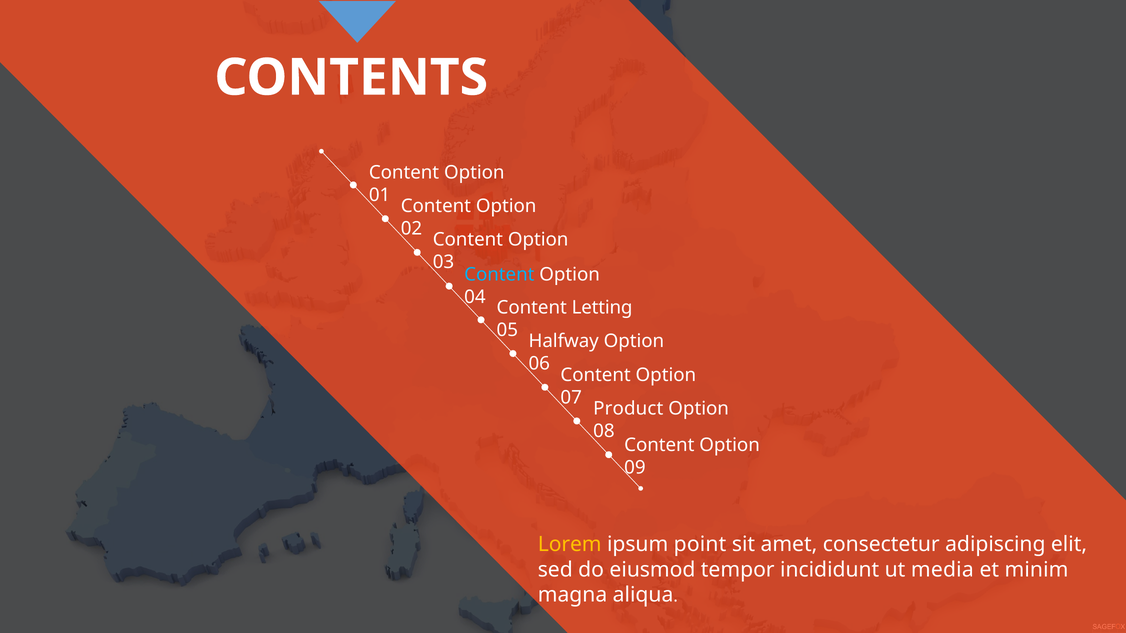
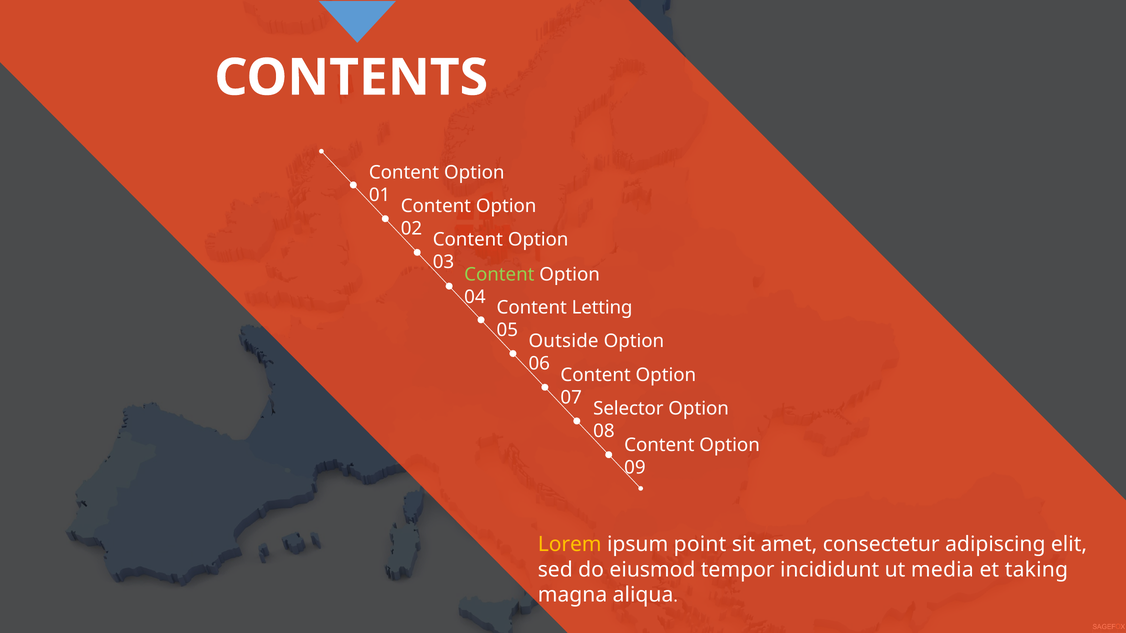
Content colour: light blue -> light green (499, 275)
Halfway: Halfway -> Outside (564, 341)
Product: Product -> Selector (628, 409)
minim: minim -> taking (1036, 570)
